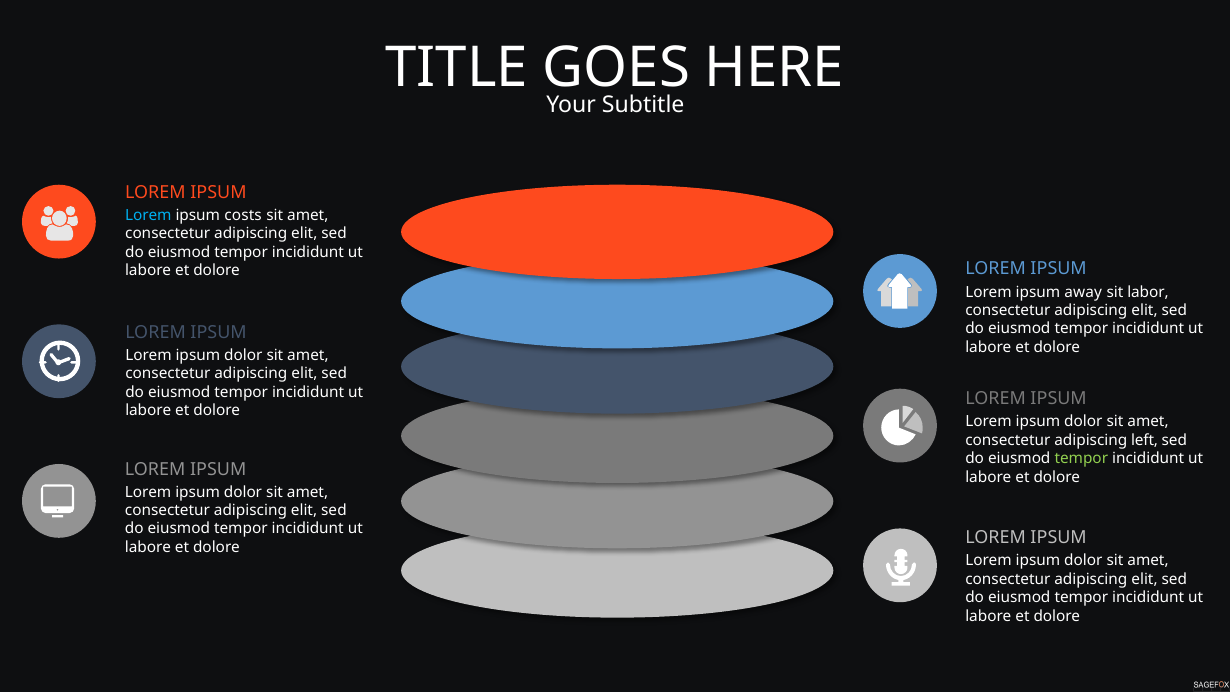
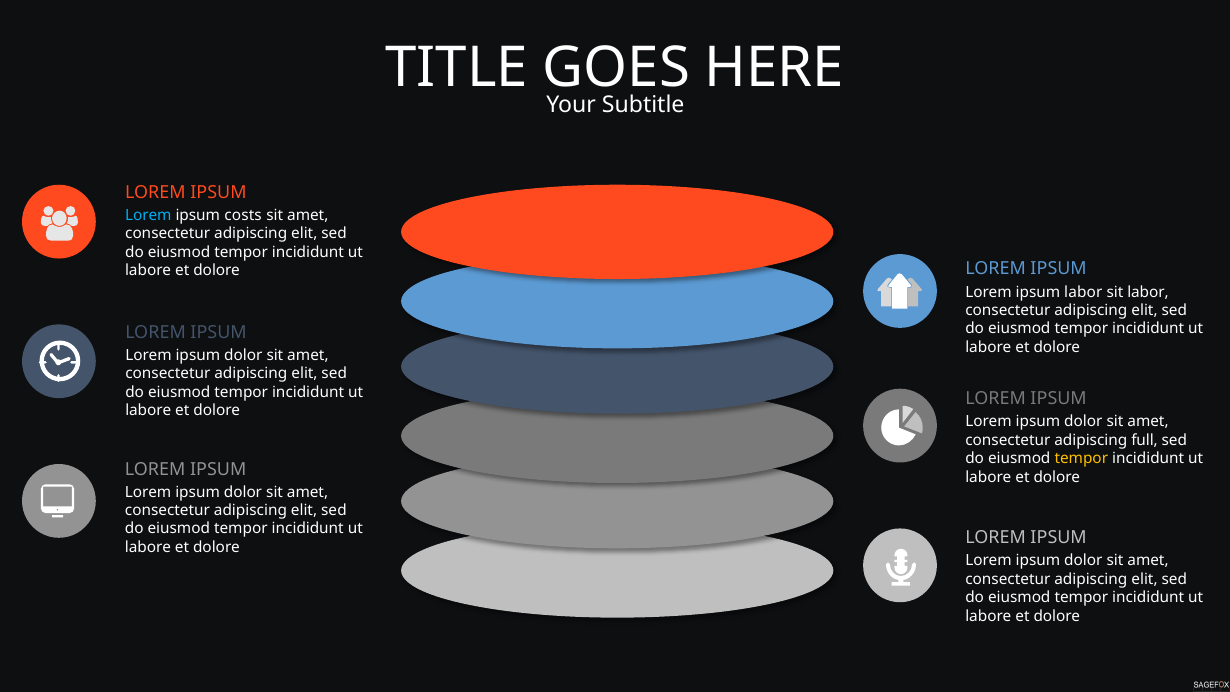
ipsum away: away -> labor (1083, 292)
left: left -> full (1145, 440)
tempor colour: light green -> yellow (1081, 459)
